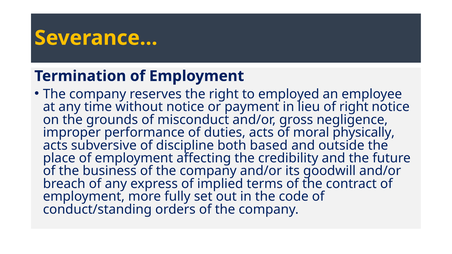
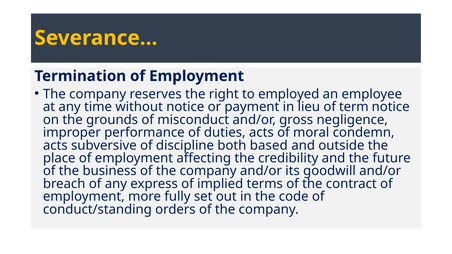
of right: right -> term (354, 107)
physically: physically -> condemn (364, 133)
